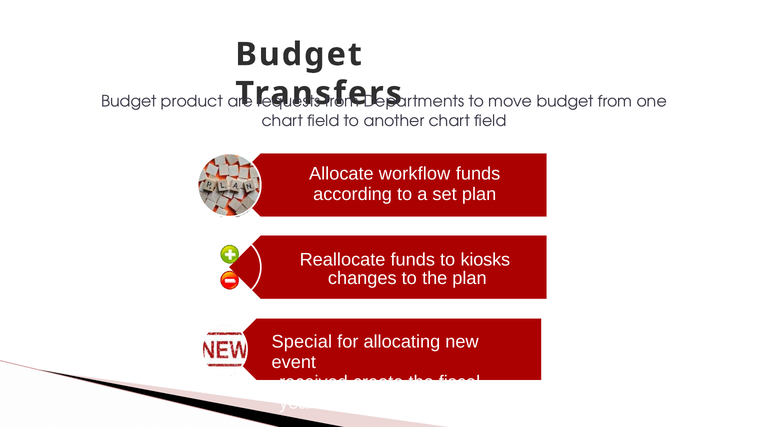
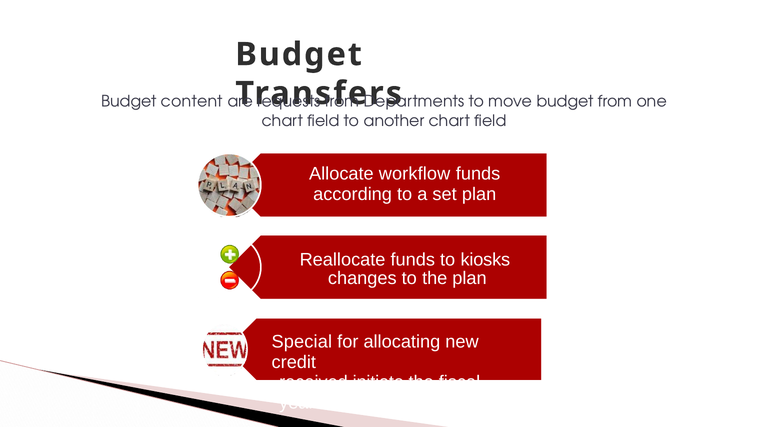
product: product -> content (192, 101)
event: event -> credit (294, 362)
create: create -> initiate (378, 382)
